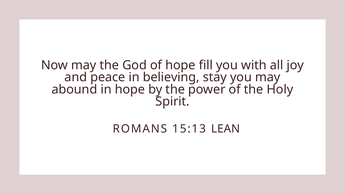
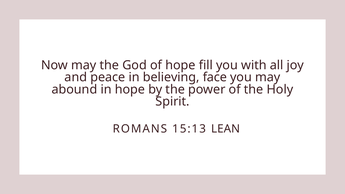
stay: stay -> face (215, 77)
